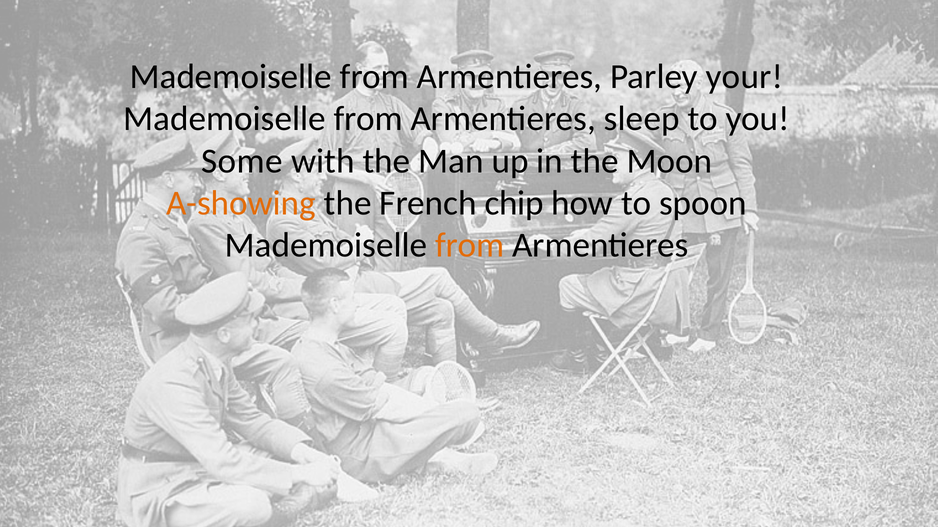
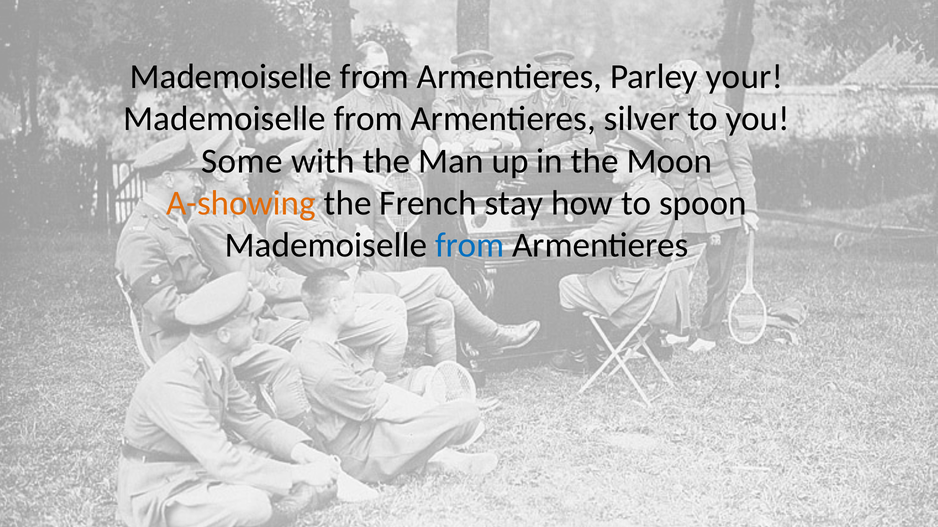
sleep: sleep -> silver (642, 119)
chip: chip -> stay (514, 203)
from colour: orange -> blue (470, 246)
